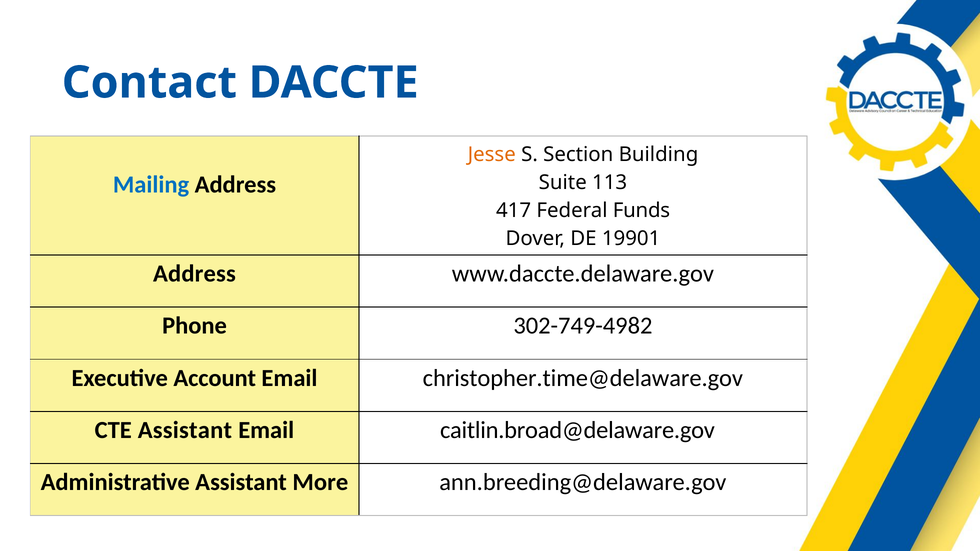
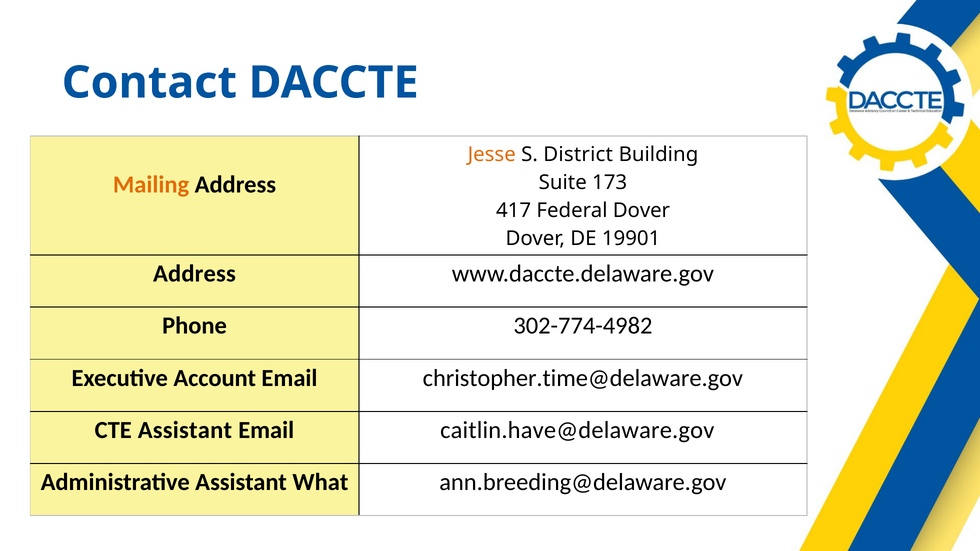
Section: Section -> District (578, 155)
Mailing colour: blue -> orange (151, 185)
113: 113 -> 173 (610, 183)
Federal Funds: Funds -> Dover (641, 211)
302-749-4982: 302-749-4982 -> 302-774-4982 (583, 326)
caitlin.broad@delaware.gov: caitlin.broad@delaware.gov -> caitlin.have@delaware.gov (577, 430)
More: More -> What (320, 483)
